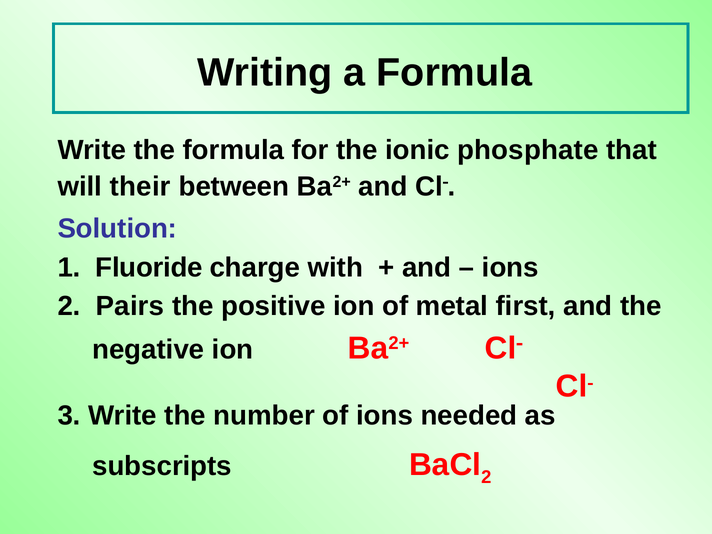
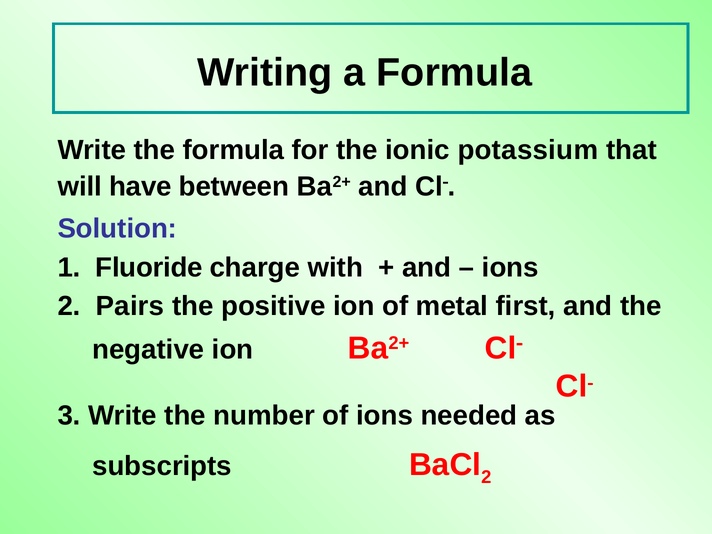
phosphate: phosphate -> potassium (528, 150)
their: their -> have (140, 187)
